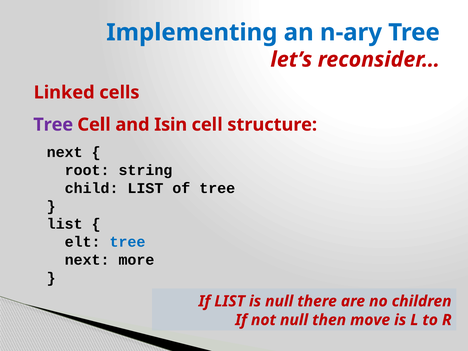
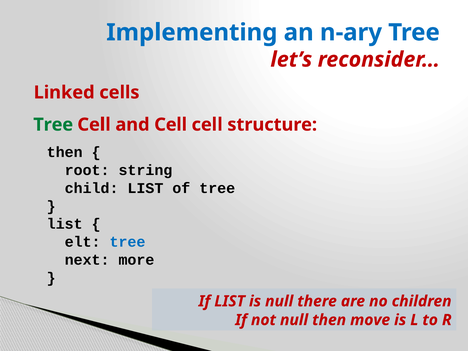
Tree colour: purple -> green (53, 125)
and Isin: Isin -> Cell (171, 125)
next: next -> then (65, 152)
